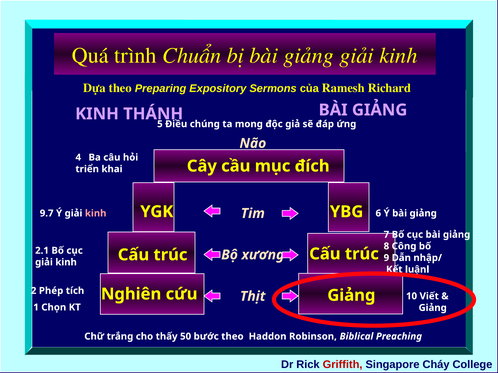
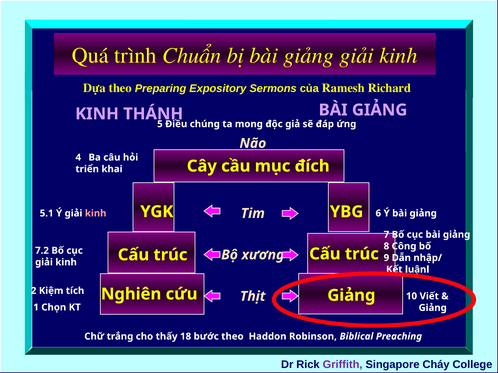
9.7: 9.7 -> 5.1 (47, 214)
2.1: 2.1 -> 7.2 (42, 251)
Phép: Phép -> Kiệm (51, 291)
50: 50 -> 18 (186, 337)
Griffith colour: red -> purple (343, 365)
